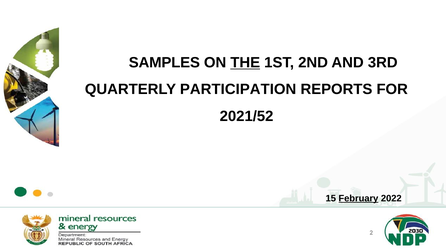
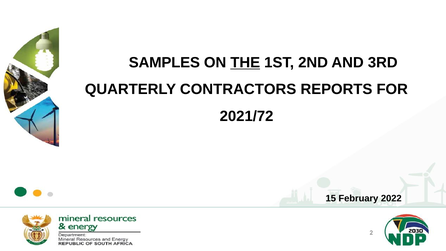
PARTICIPATION: PARTICIPATION -> CONTRACTORS (238, 89)
2021/52: 2021/52 -> 2021/72 (247, 116)
February underline: present -> none (358, 198)
